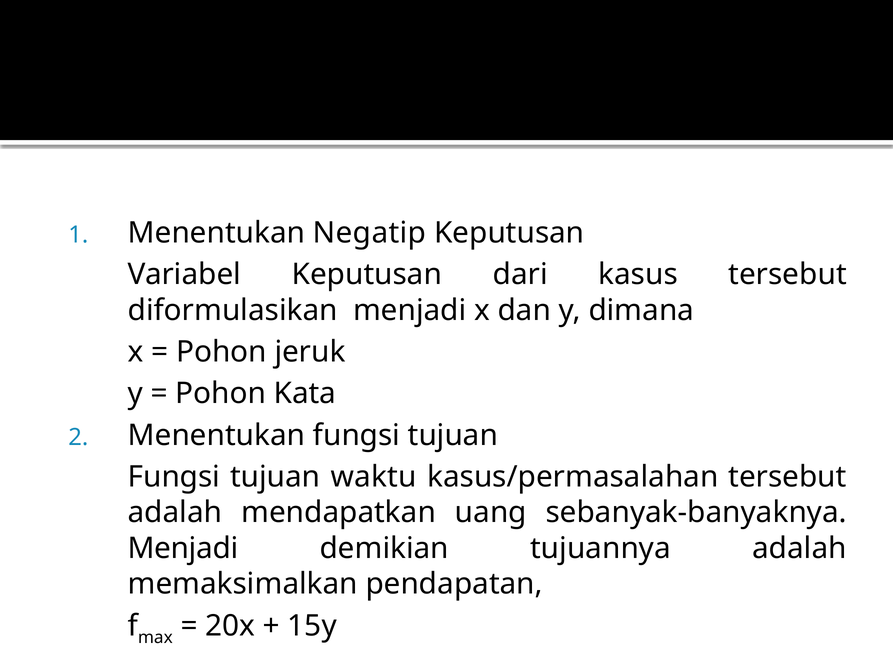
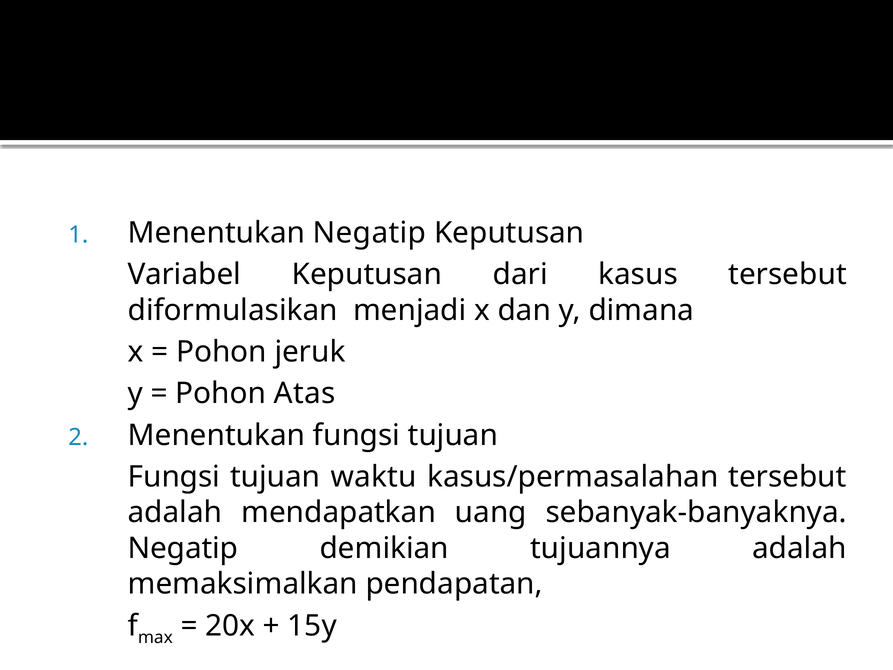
Kata: Kata -> Atas (305, 393)
Menjadi: Menjadi -> Negatip (183, 548)
